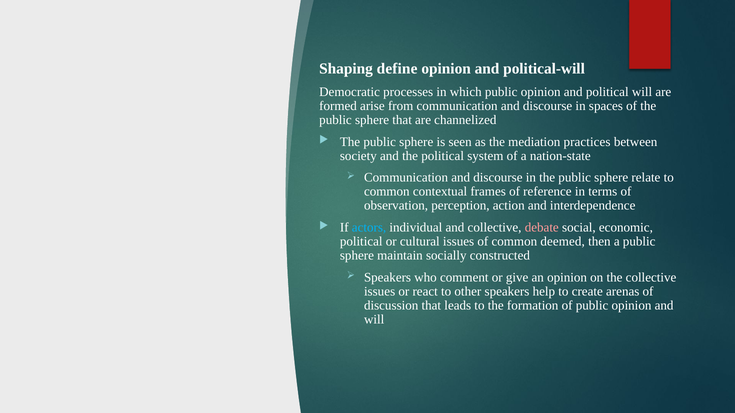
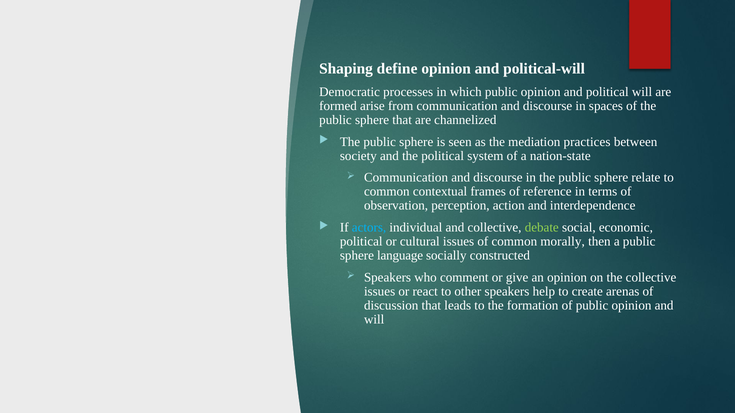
debate colour: pink -> light green (542, 228)
deemed: deemed -> morally (563, 242)
maintain: maintain -> language (400, 256)
